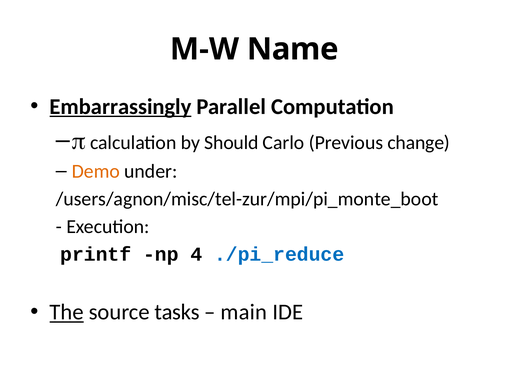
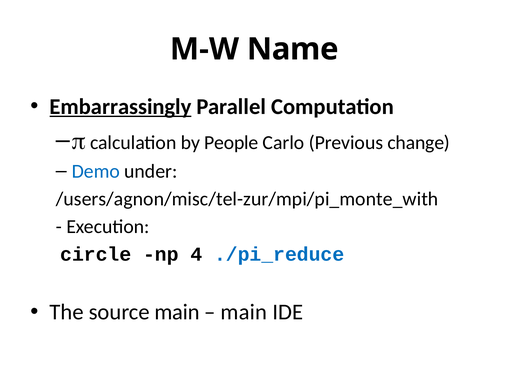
Should: Should -> People (231, 142)
Demo colour: orange -> blue (96, 171)
/users/agnon/misc/tel-zur/mpi/pi_monte_boot: /users/agnon/misc/tel-zur/mpi/pi_monte_boot -> /users/agnon/misc/tel-zur/mpi/pi_monte_with (247, 199)
printf: printf -> circle (96, 254)
The underline: present -> none (67, 312)
source tasks: tasks -> main (177, 312)
